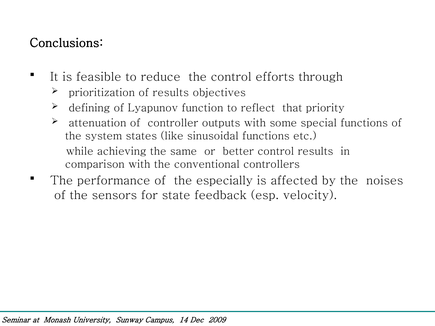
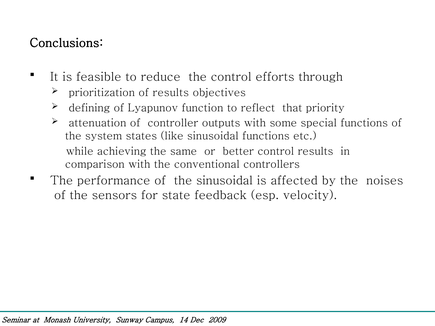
the especially: especially -> sinusoidal (224, 181)
